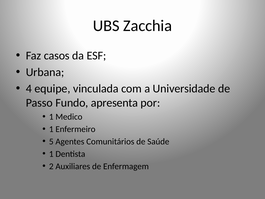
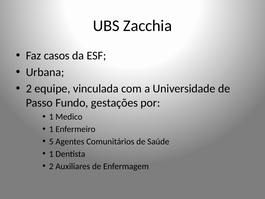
4: 4 -> 2 (29, 89)
apresenta: apresenta -> gestações (114, 103)
